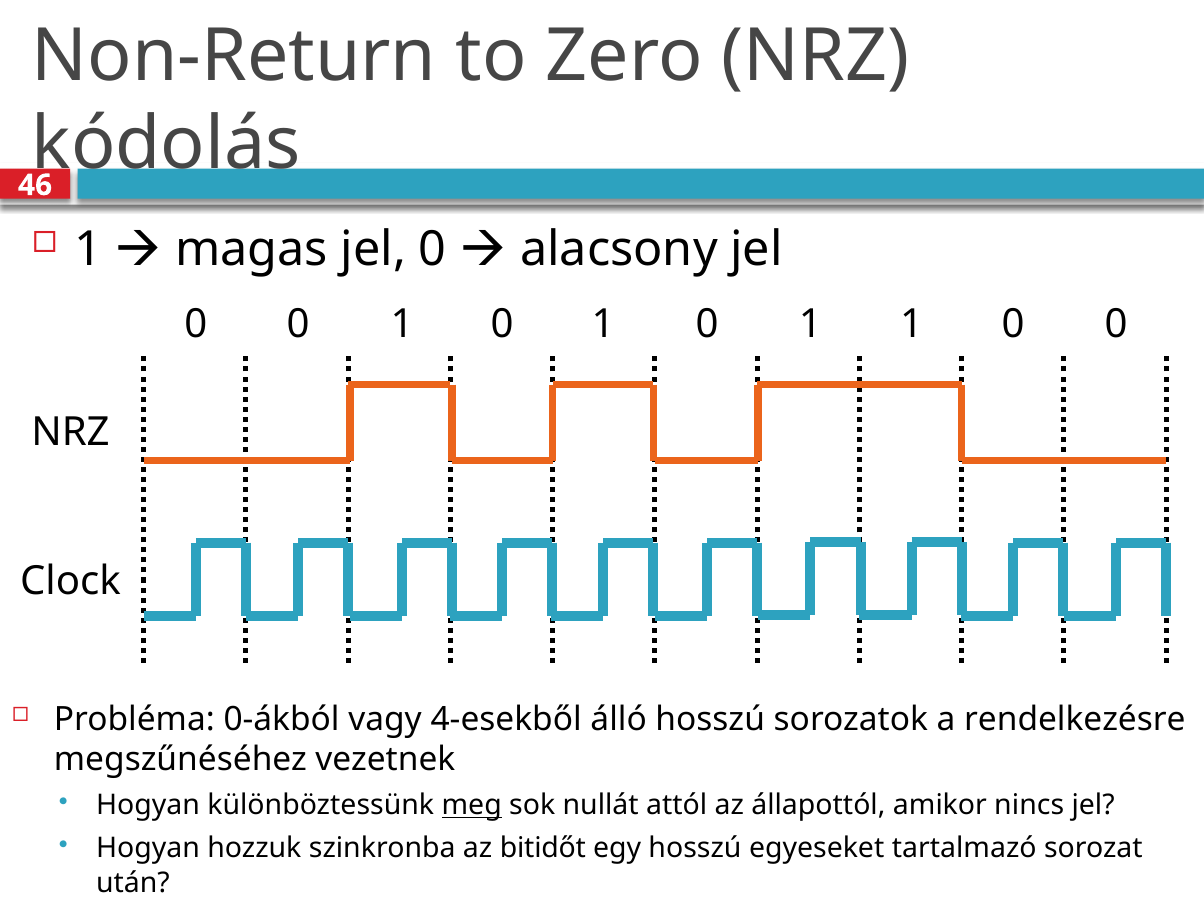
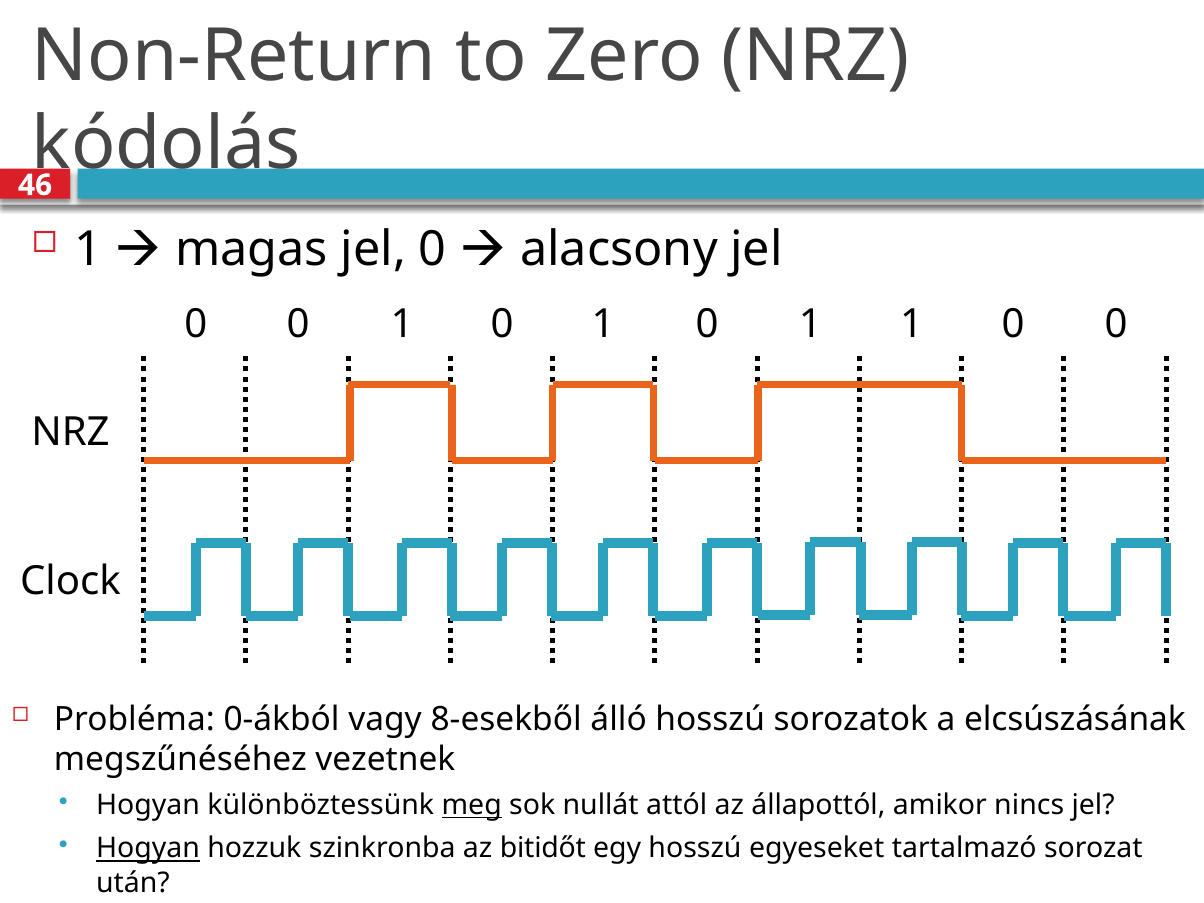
4-esekből: 4-esekből -> 8-esekből (506, 719)
rendelkezésre: rendelkezésre -> elcsúszásának (1075, 719)
Hogyan underline: none -> present (148, 849)
